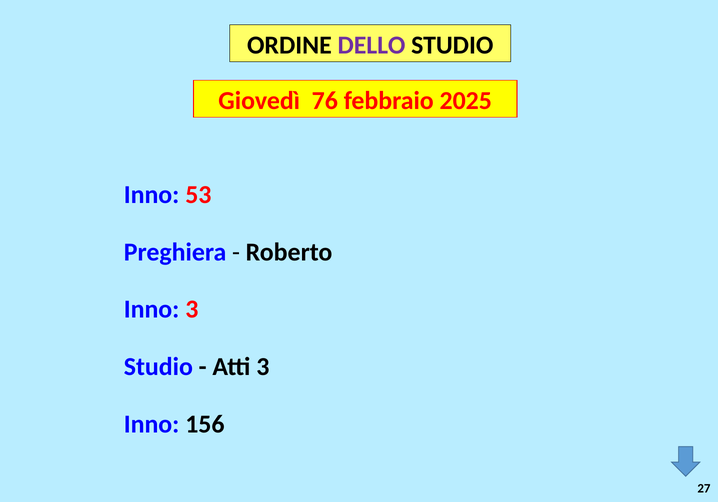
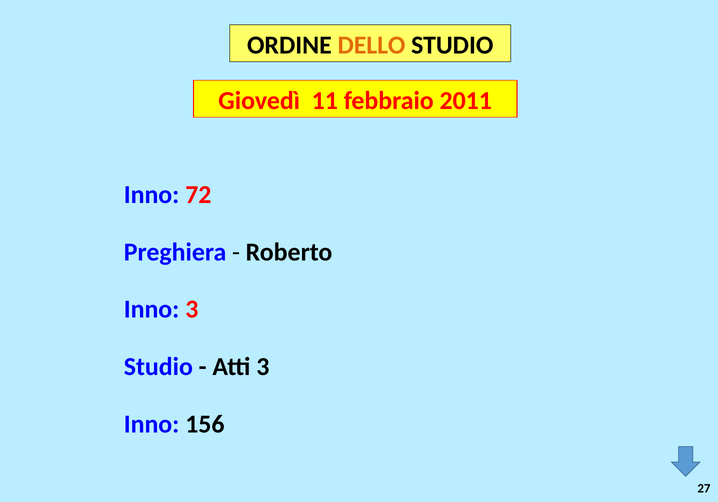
DELLO colour: purple -> orange (372, 45)
76: 76 -> 11 (325, 101)
2025: 2025 -> 2011 (466, 101)
53: 53 -> 72 (198, 195)
